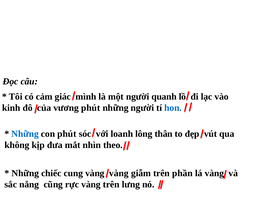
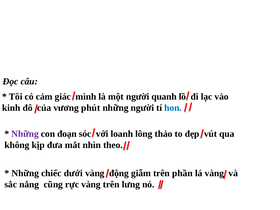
Những colour: blue -> purple (25, 134)
con phút: phút -> đoạn (67, 134)
thân: thân -> thảo (164, 134)
cung: cung -> dưới (73, 173)
vàng vàng: vàng -> động (119, 173)
